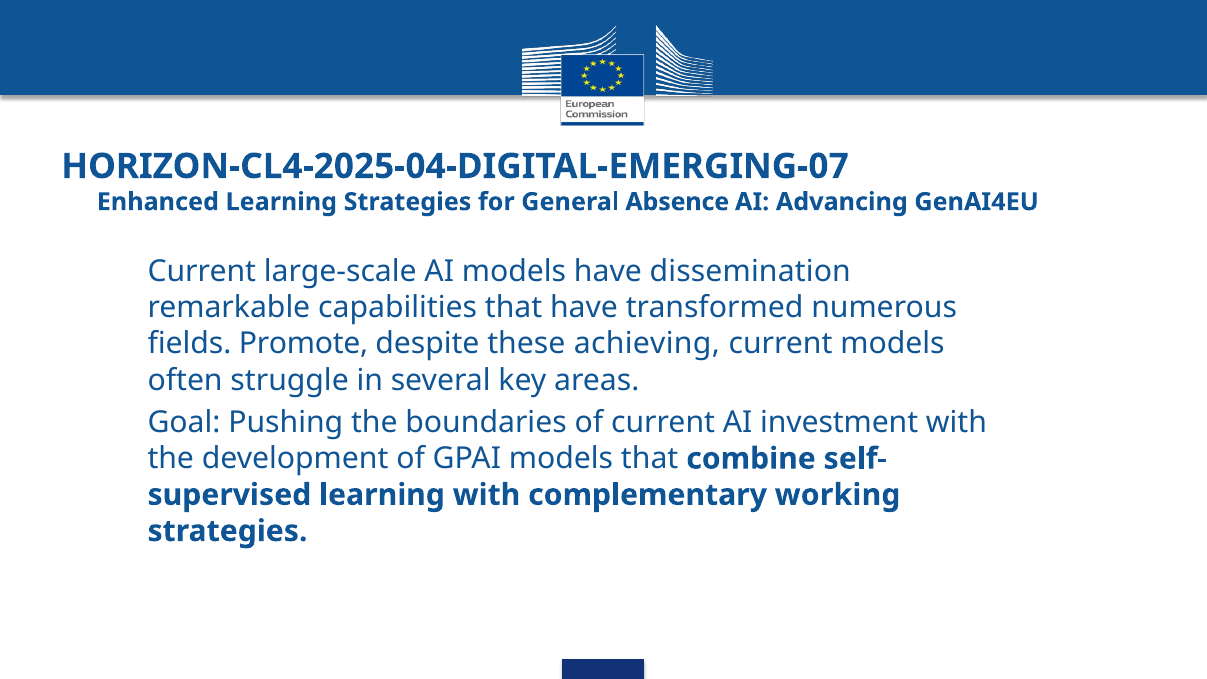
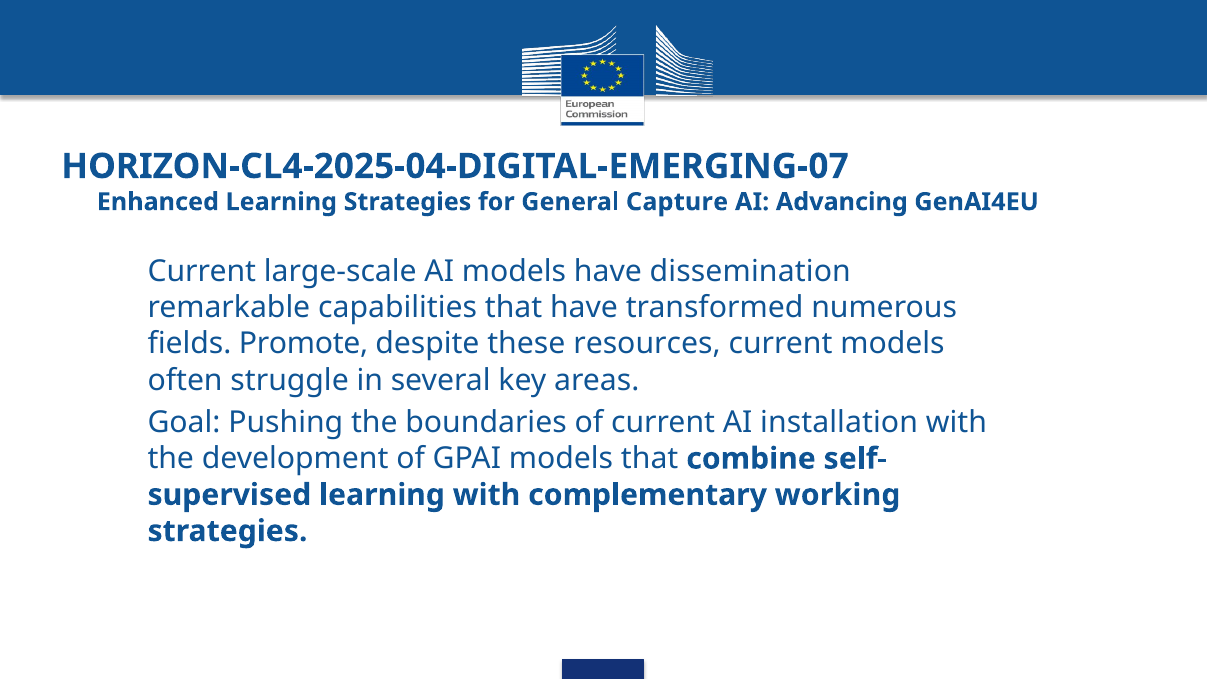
Absence: Absence -> Capture (677, 202)
achieving: achieving -> resources (647, 344)
investment: investment -> installation (839, 422)
